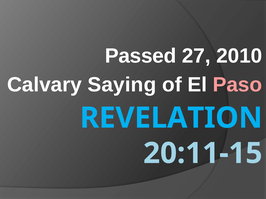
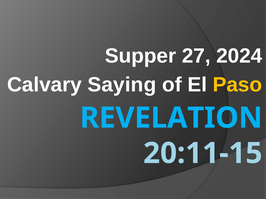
Passed: Passed -> Supper (140, 56)
2010: 2010 -> 2024 (239, 56)
Paso colour: pink -> yellow (237, 85)
